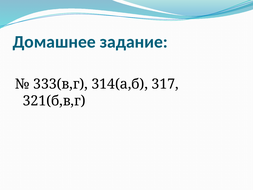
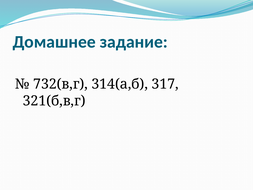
333(в,г: 333(в,г -> 732(в,г (61, 84)
